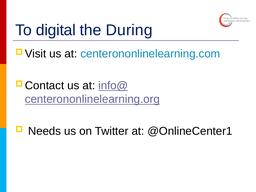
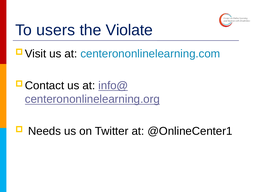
digital: digital -> users (56, 30)
During: During -> Violate (129, 30)
